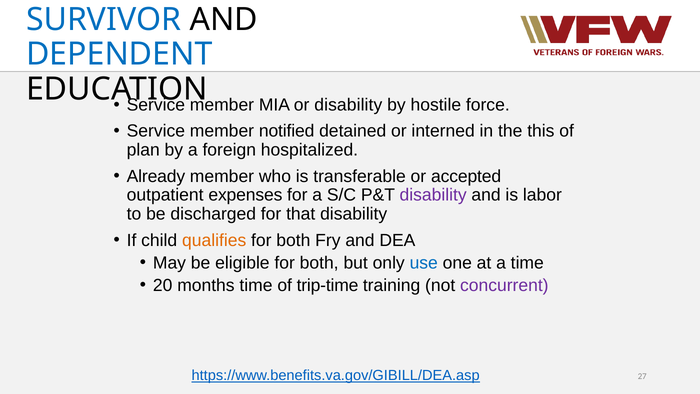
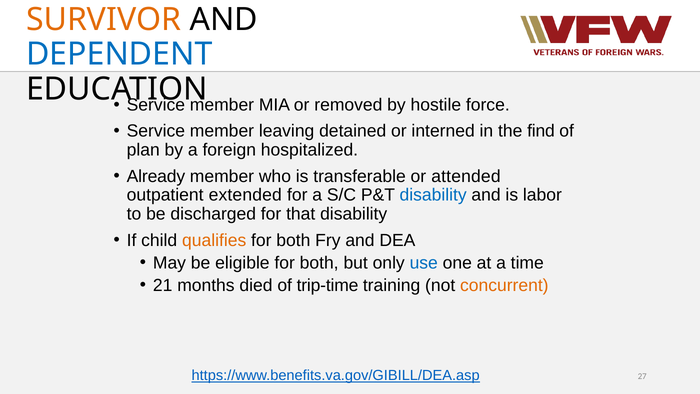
SURVIVOR colour: blue -> orange (104, 20)
or disability: disability -> removed (348, 105)
notified: notified -> leaving (287, 131)
this: this -> find (541, 131)
accepted: accepted -> attended (466, 176)
expenses: expenses -> extended (245, 195)
disability colour: purple -> blue (433, 195)
20: 20 -> 21 (163, 285)
months time: time -> died (256, 285)
concurrent colour: purple -> orange (504, 285)
